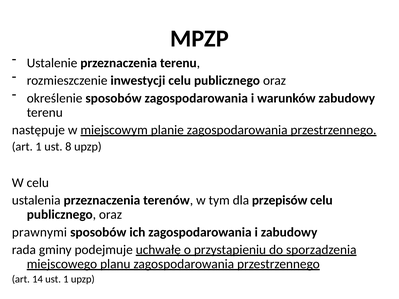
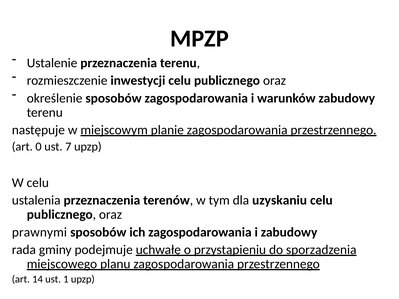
art 1: 1 -> 0 (39, 147)
8: 8 -> 7 (68, 147)
przepisów: przepisów -> uzyskaniu (280, 200)
